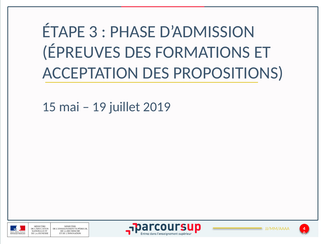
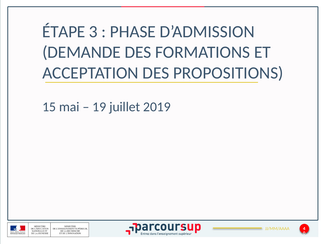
ÉPREUVES: ÉPREUVES -> DEMANDE (82, 52)
